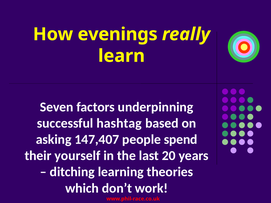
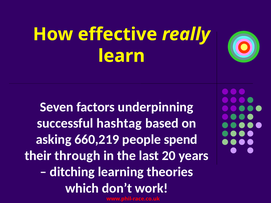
evenings: evenings -> effective (117, 34)
147,407: 147,407 -> 660,219 (97, 140)
yourself: yourself -> through (77, 156)
